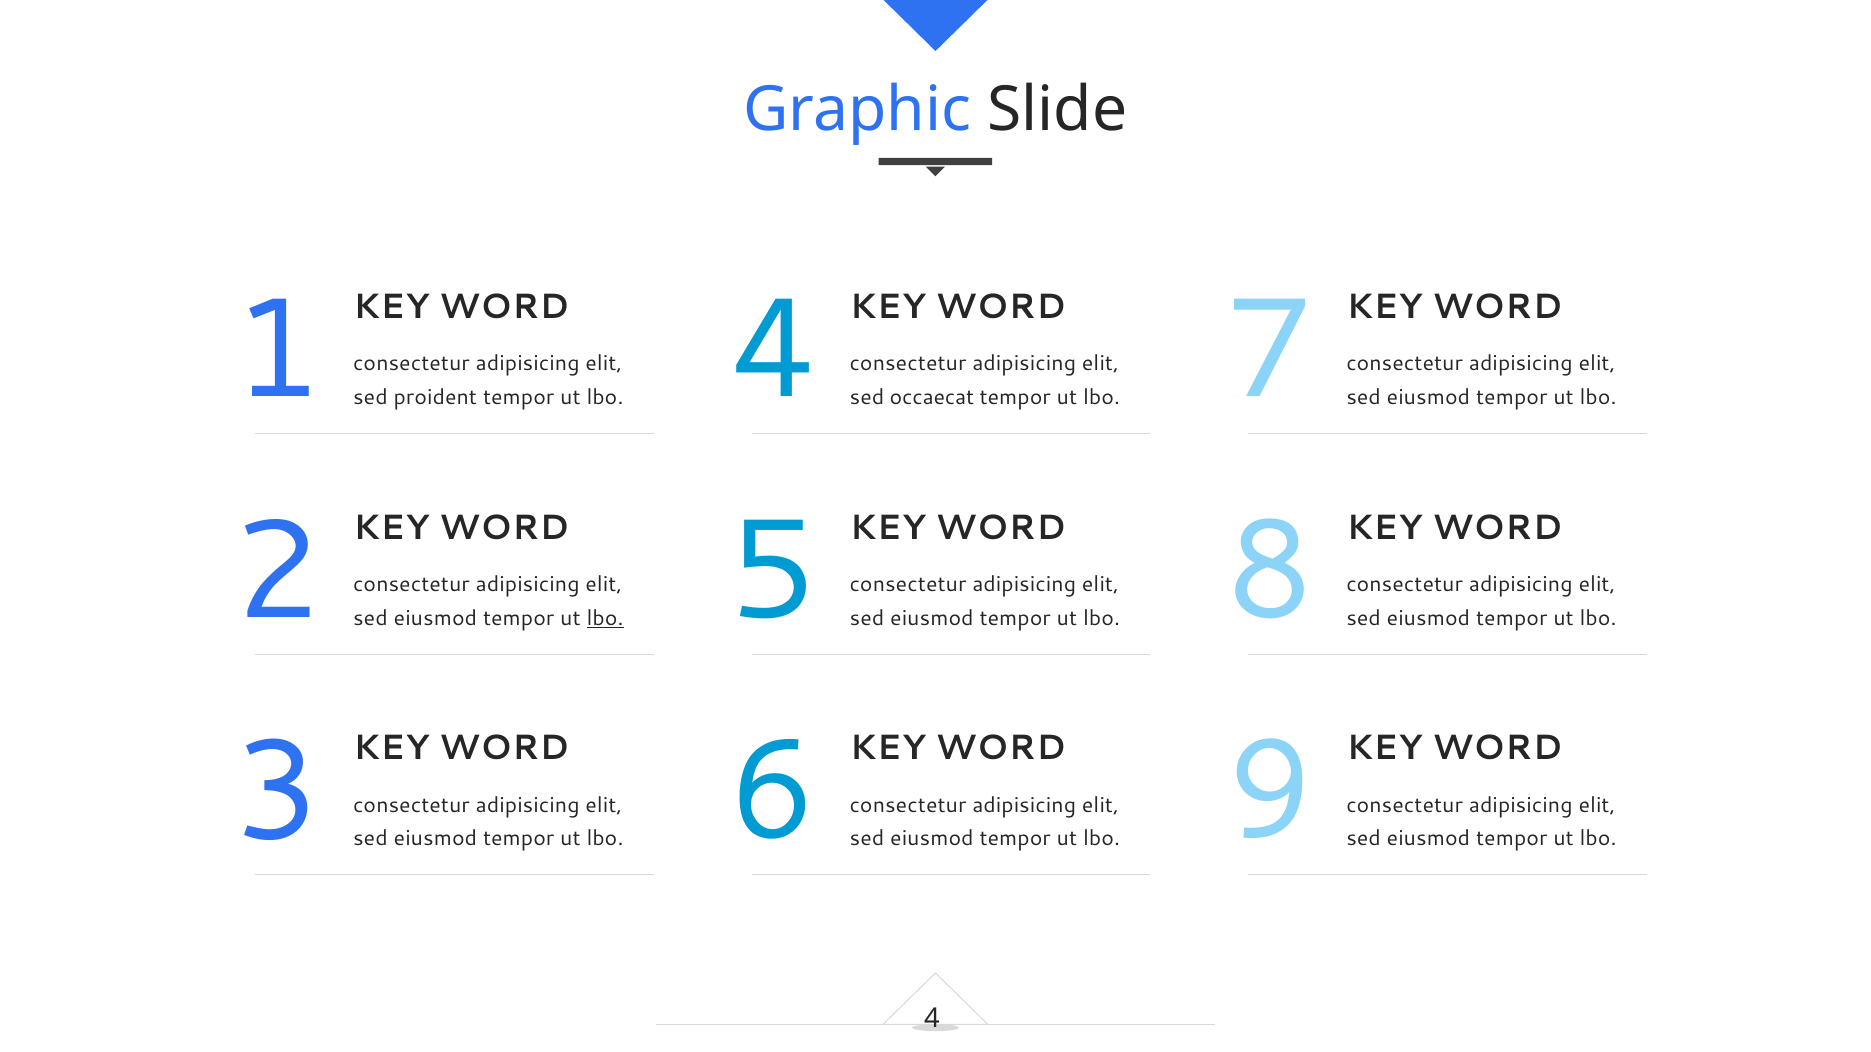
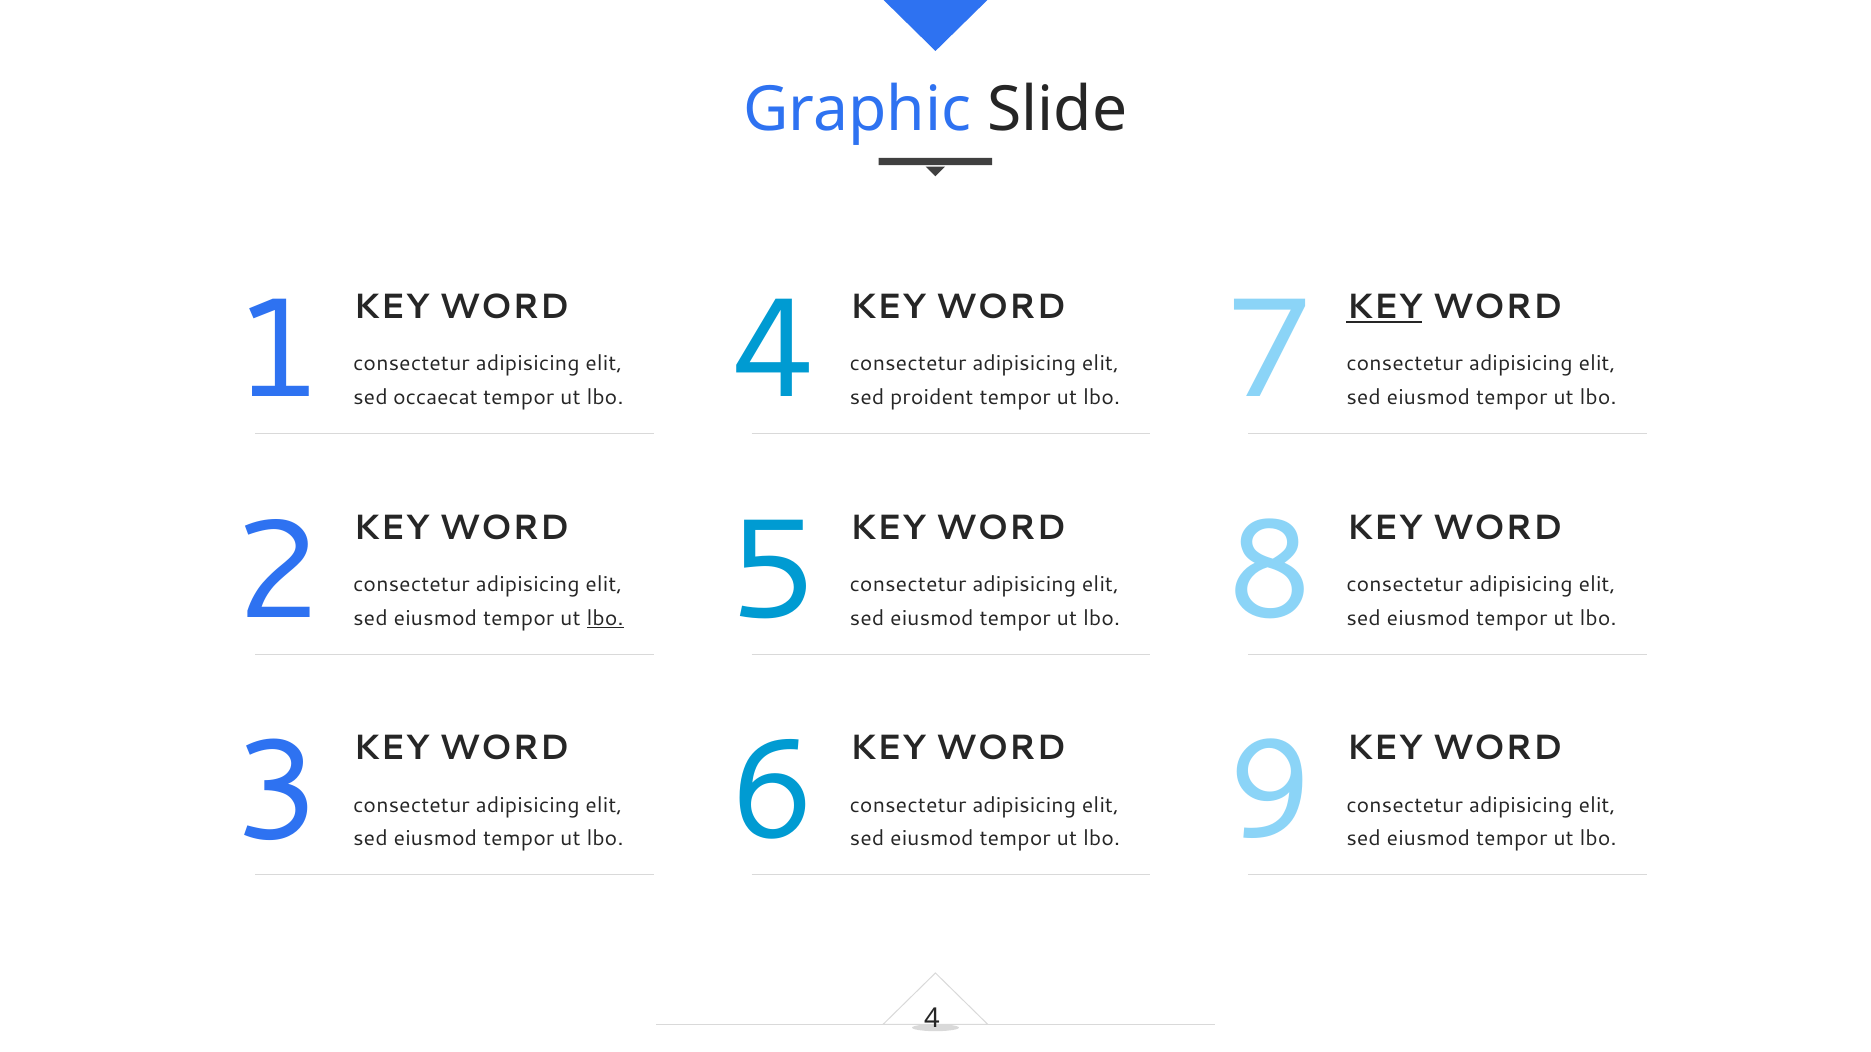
KEY underline: none -> present (1384, 307)
proident: proident -> occaecat (435, 397)
occaecat: occaecat -> proident (932, 397)
